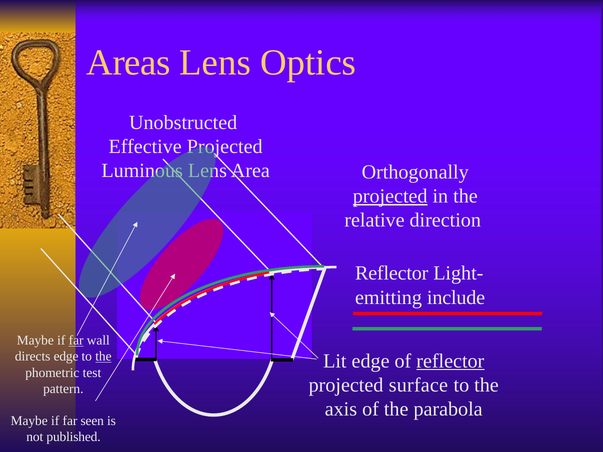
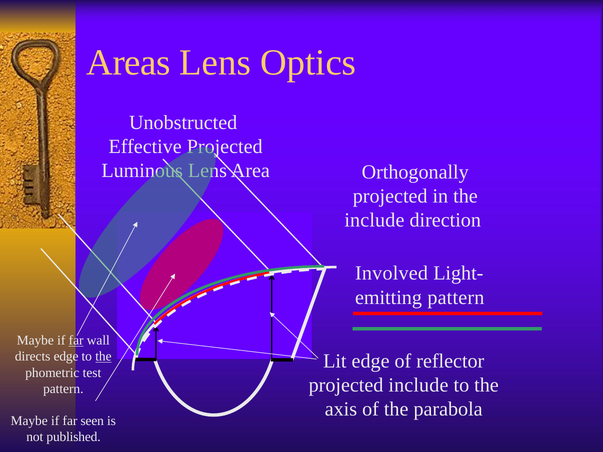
projected underline: present -> none (390, 196)
relative: relative -> include (374, 220)
Reflector: Reflector -> Involved (392, 273)
include: include -> pattern (456, 298)
reflector underline: present -> none (450, 361)
projected surface: surface -> include (418, 385)
